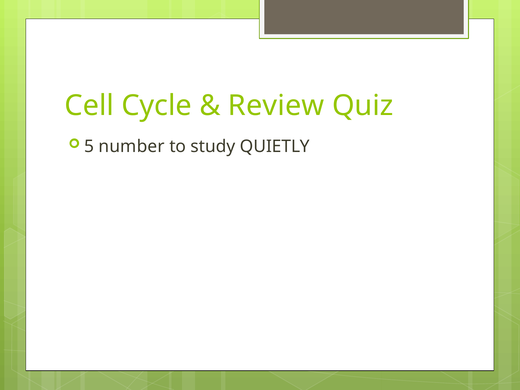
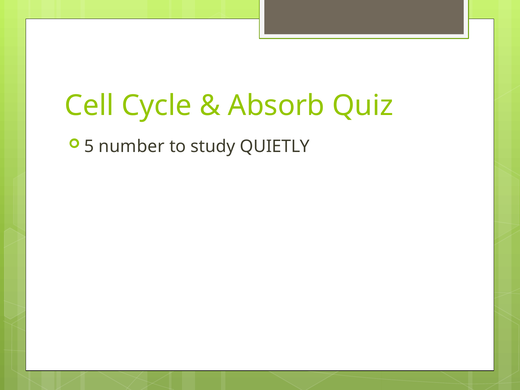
Review: Review -> Absorb (276, 106)
